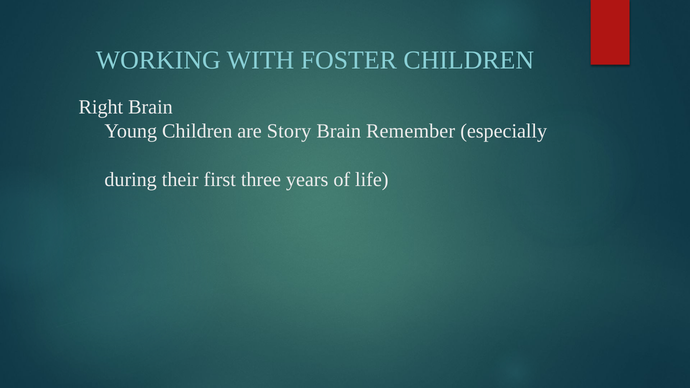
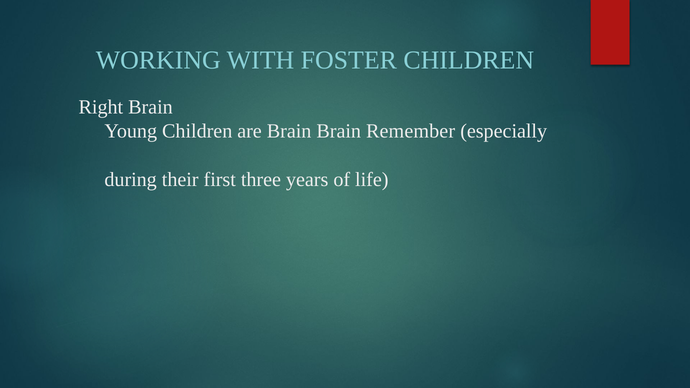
are Story: Story -> Brain (289, 131)
